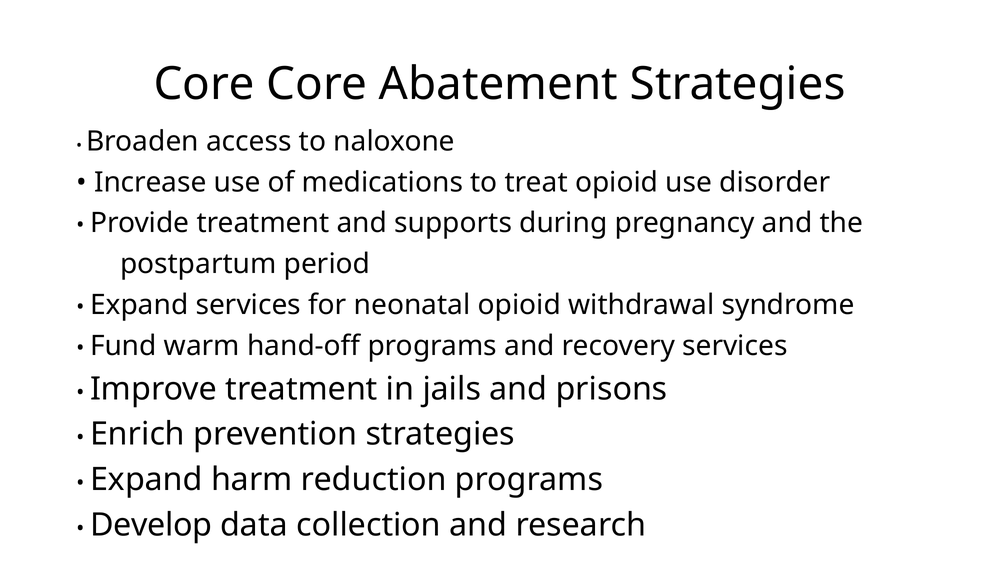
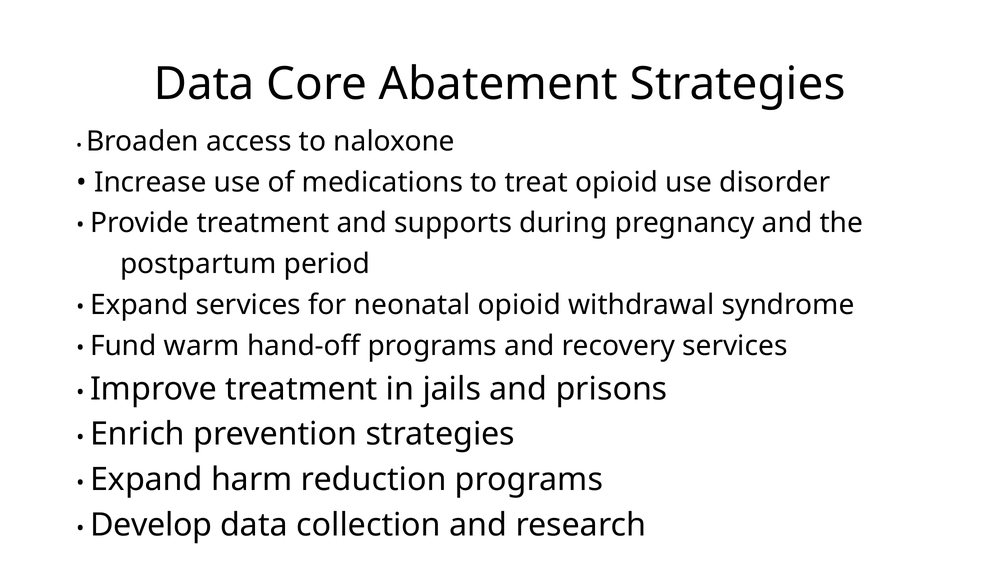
Core: Core -> Data (204, 84)
